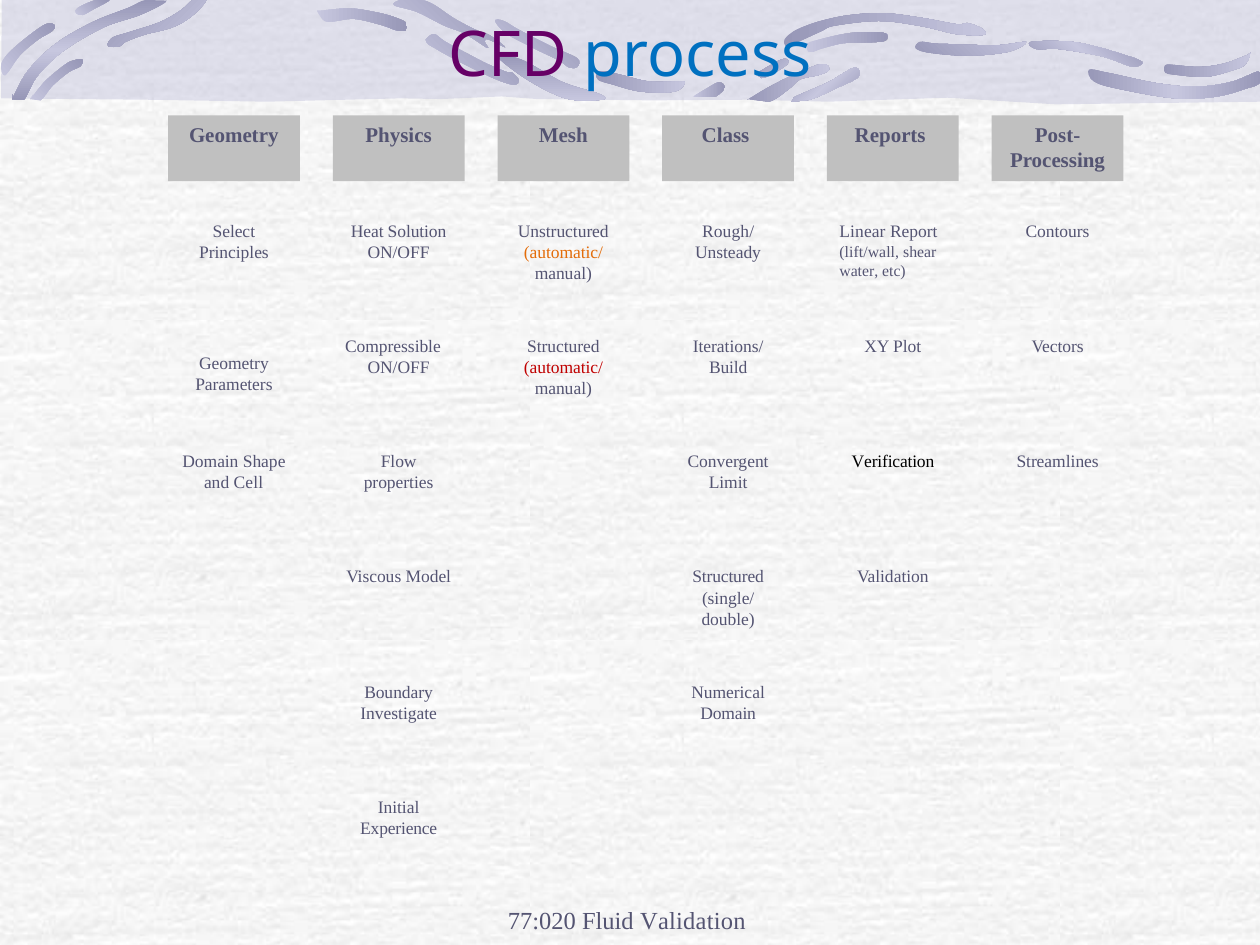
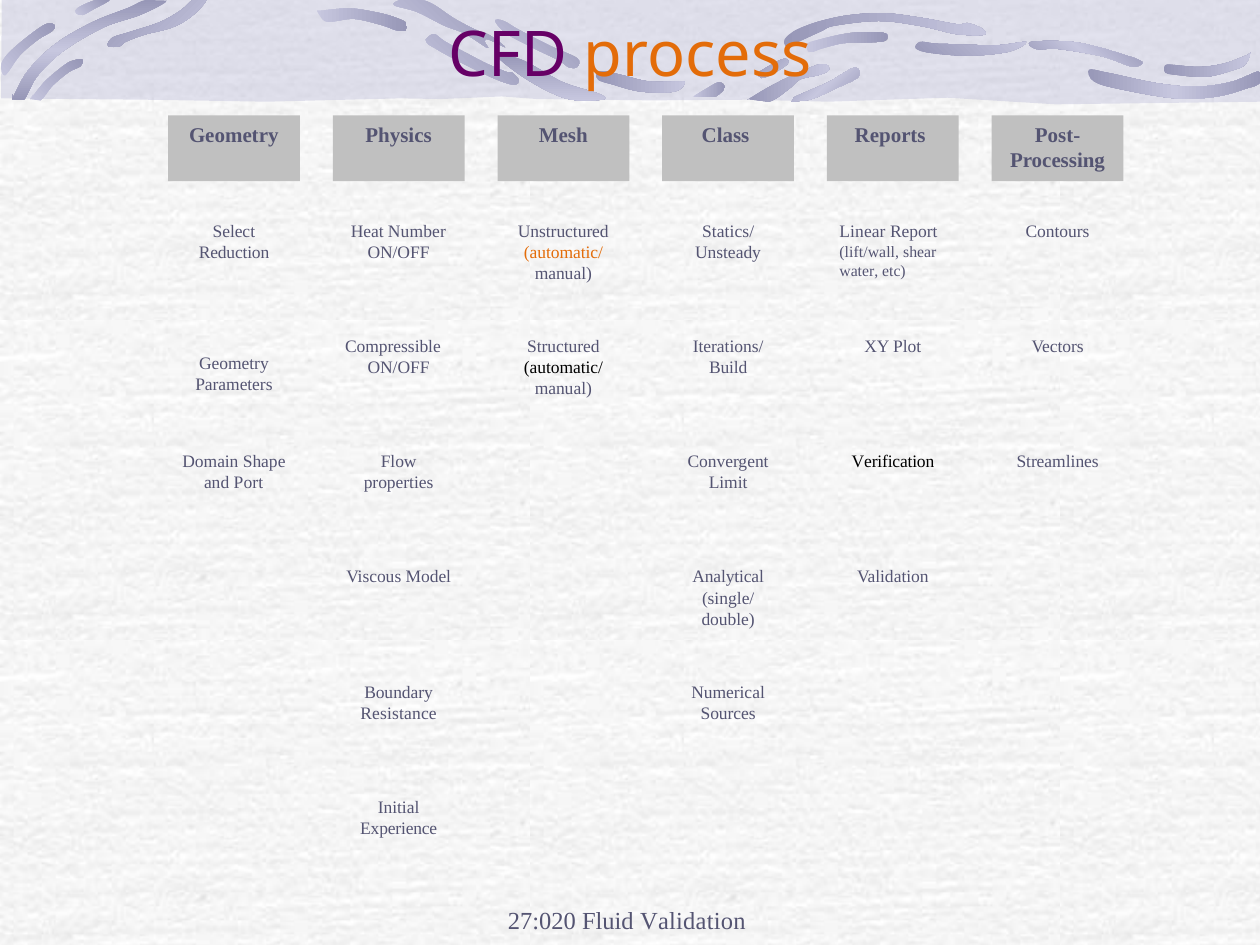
process colour: blue -> orange (697, 56)
Solution: Solution -> Number (417, 232)
Rough/: Rough/ -> Statics/ (728, 232)
Principles: Principles -> Reduction (234, 253)
automatic/ colour: red -> black (563, 368)
Cell: Cell -> Port (248, 483)
Structured: Structured -> Analytical (728, 577)
Investigate: Investigate -> Resistance (399, 713)
Domain: Domain -> Sources (728, 713)
77:020: 77:020 -> 27:020 (542, 921)
